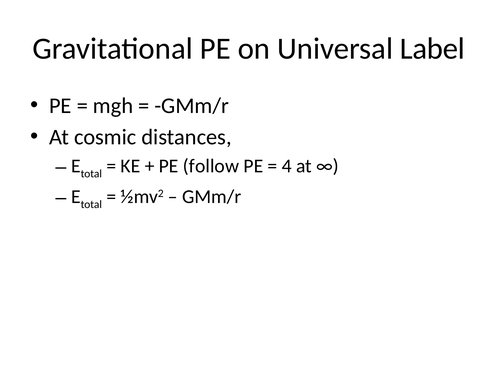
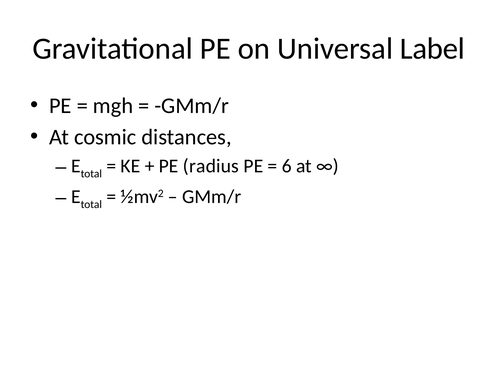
follow: follow -> radius (211, 166)
4: 4 -> 6 (287, 166)
